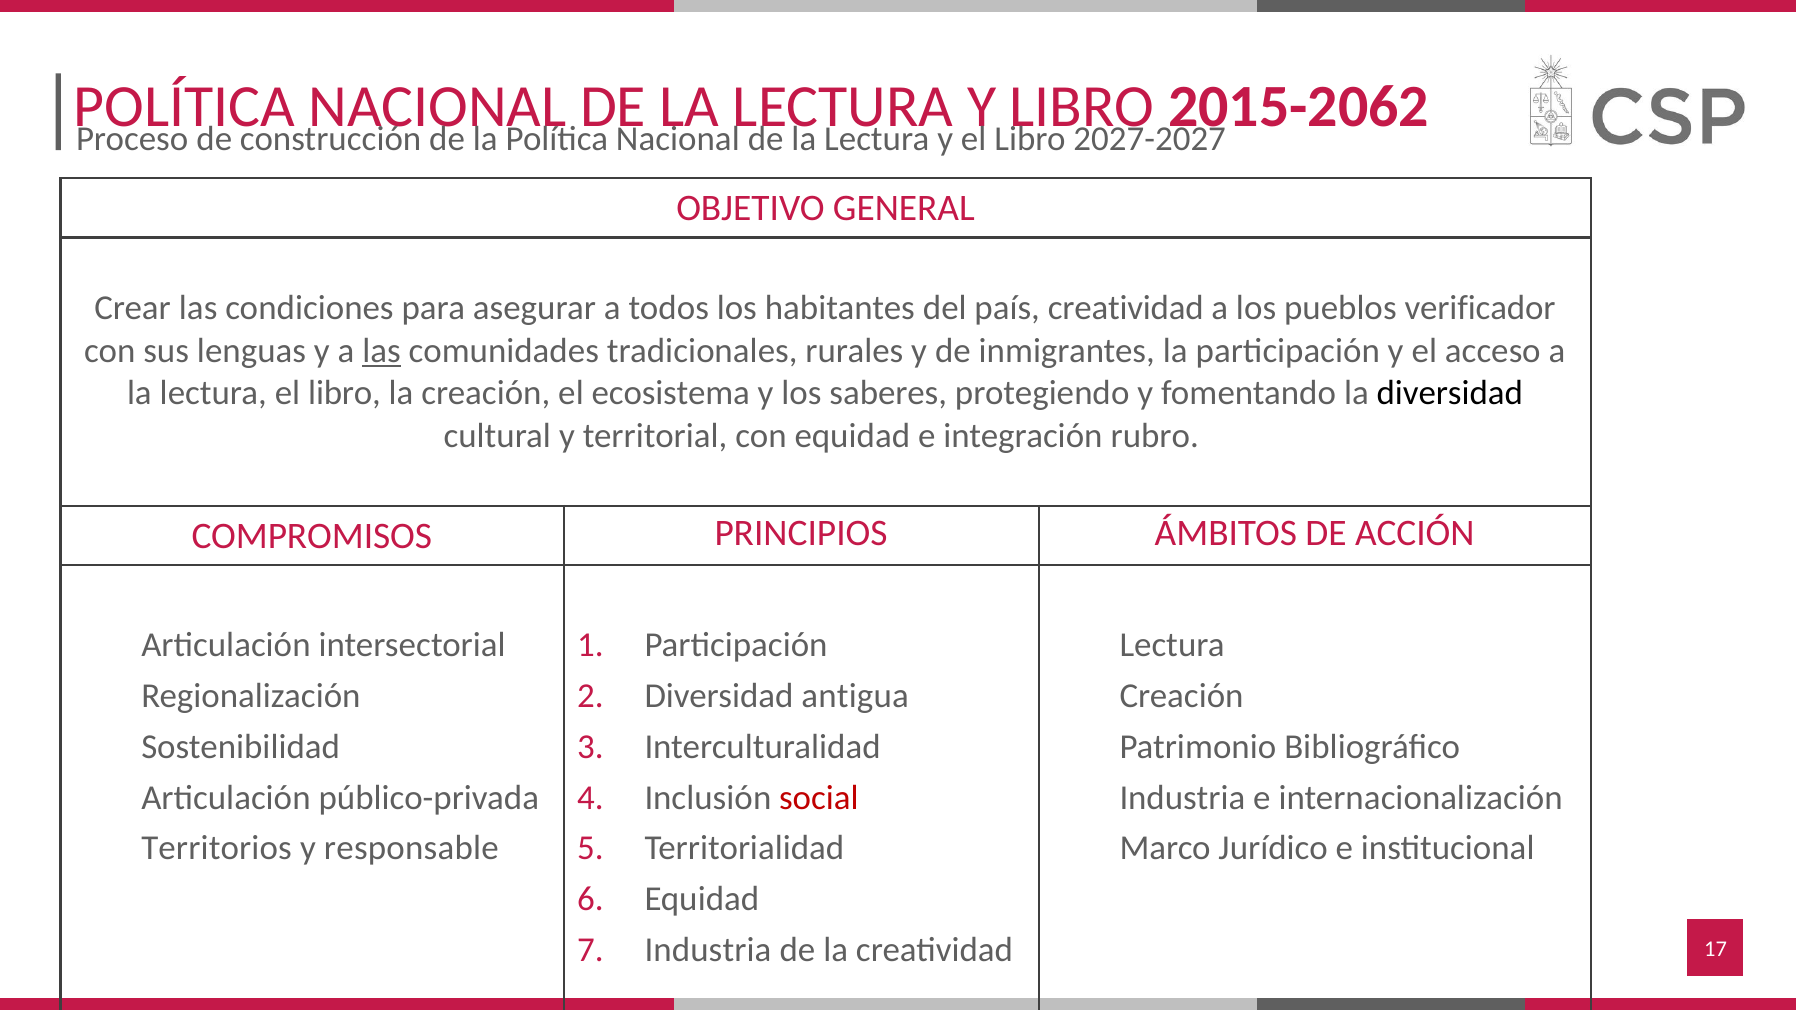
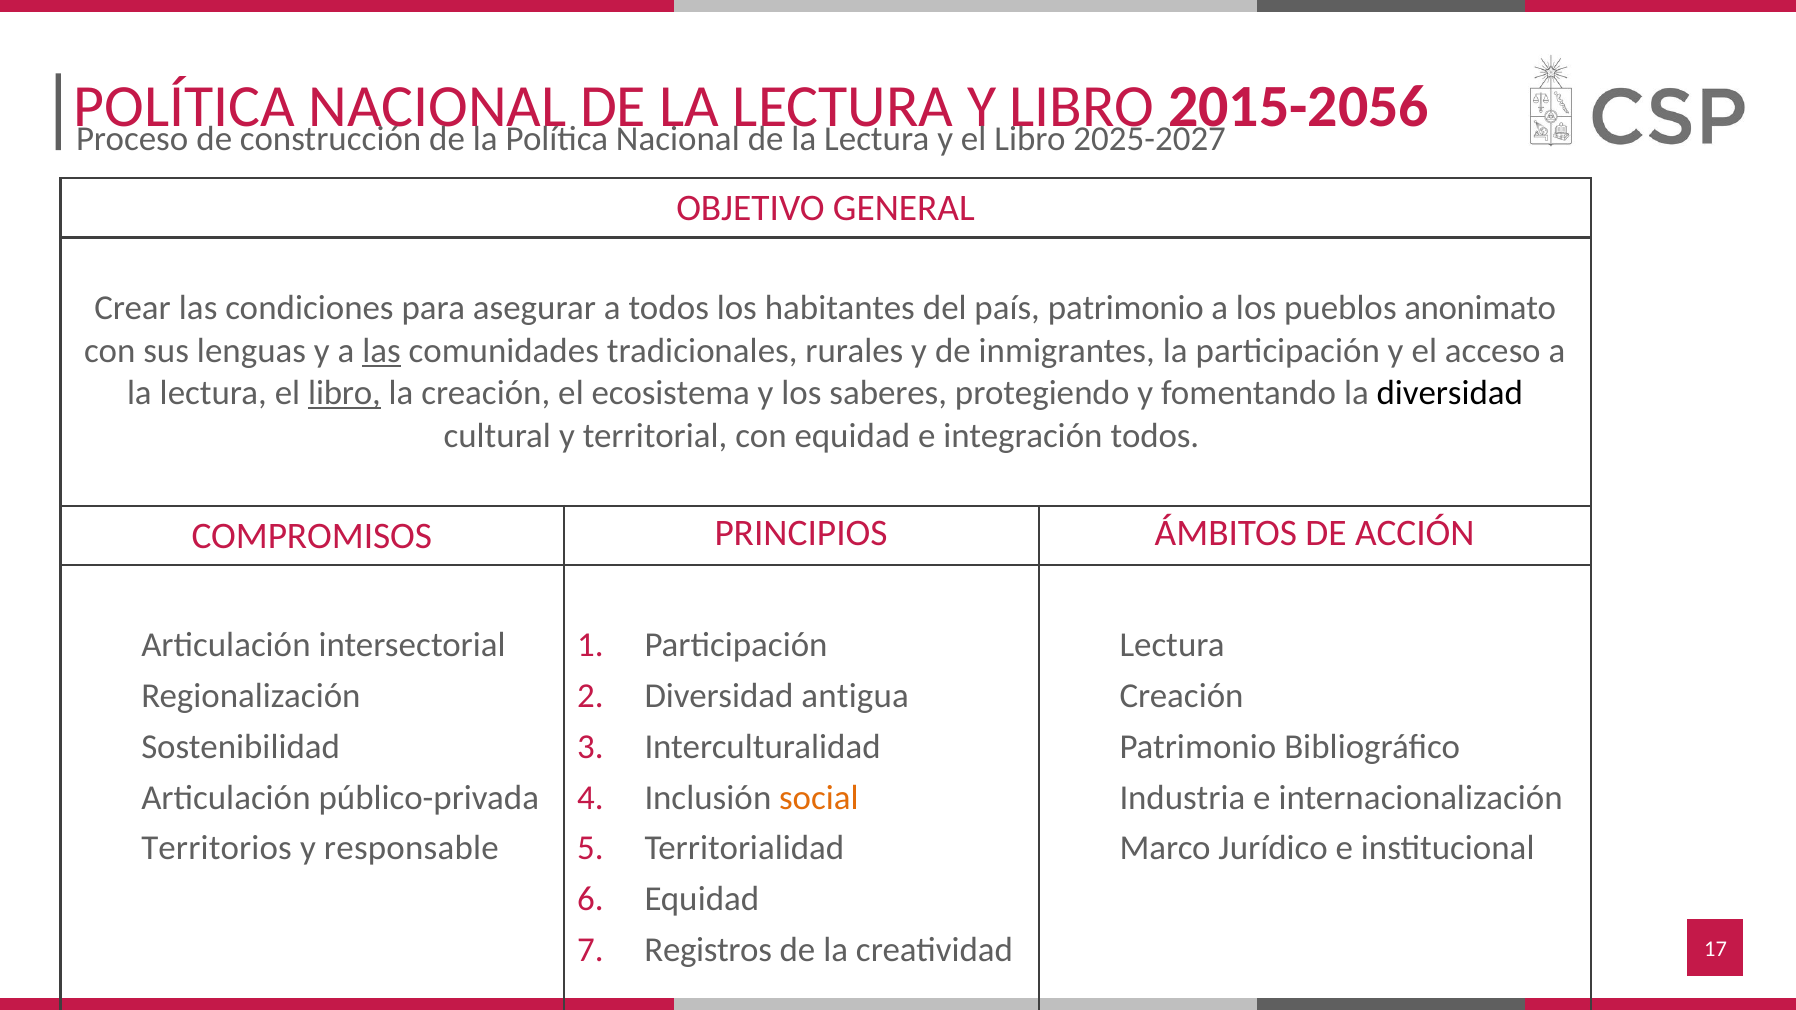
2015-2062: 2015-2062 -> 2015-2056 (1299, 107)
2027-2027: 2027-2027 -> 2025-2027 (1150, 139)
país creatividad: creatividad -> patrimonio (1126, 309)
verificador: verificador -> anonimato (1480, 309)
libro underline: none -> present (345, 393)
integración rubro: rubro -> todos (1155, 436)
social colour: red -> orange (819, 798)
Industria: Industria -> Registros (708, 951)
